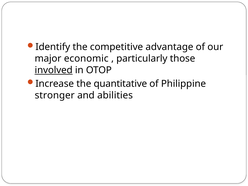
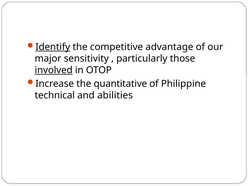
Identify underline: none -> present (53, 47)
economic: economic -> sensitivity (86, 59)
stronger: stronger -> technical (55, 95)
